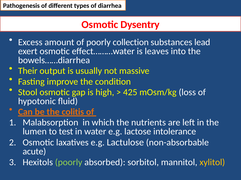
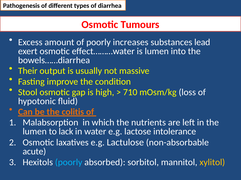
Dysentry: Dysentry -> Tumours (140, 25)
collection: collection -> increases (131, 42)
is leaves: leaves -> lumen (157, 51)
425: 425 -> 710 (130, 93)
test: test -> lack (66, 132)
poorly colour: light green -> light blue (69, 163)
